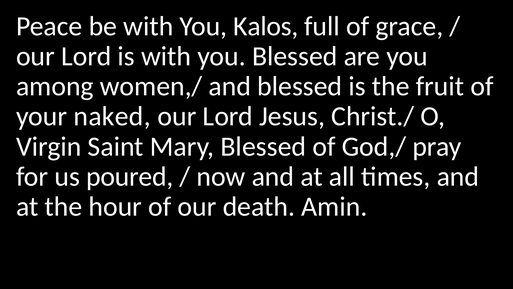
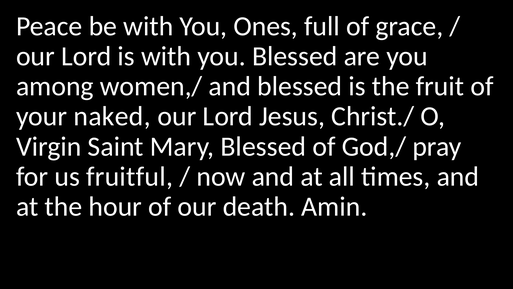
Kalos: Kalos -> Ones (266, 26)
poured: poured -> fruitful (130, 176)
